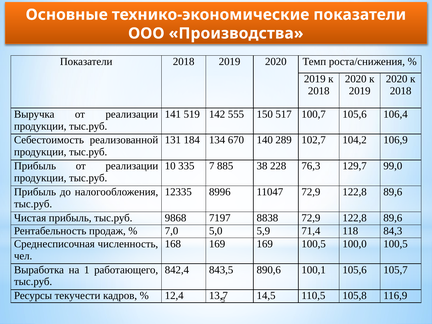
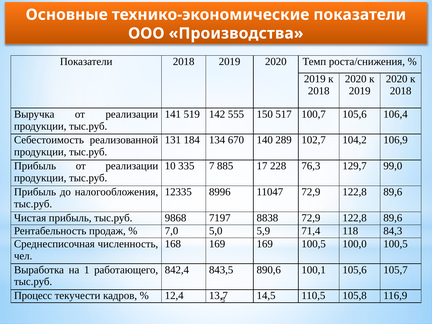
38: 38 -> 17 (262, 166)
Ресурсы: Ресурсы -> Процесс (33, 296)
